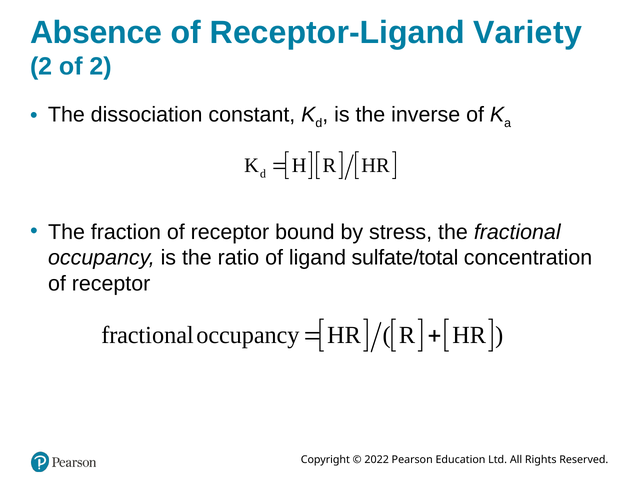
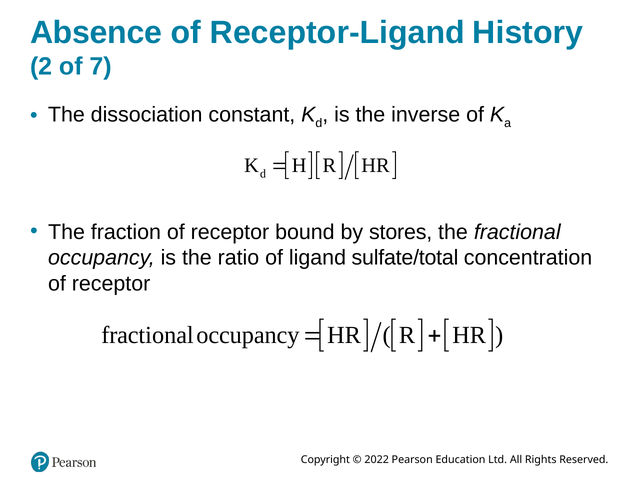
Variety: Variety -> History (528, 33)
of 2: 2 -> 7 (101, 66)
stress: stress -> stores (401, 232)
